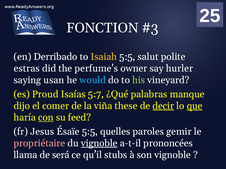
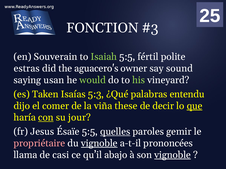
Derribado: Derribado -> Souverain (55, 57)
Isaiah colour: yellow -> light green (104, 57)
salut: salut -> fértil (148, 57)
perfume's: perfume's -> aguacero's (96, 69)
hurler: hurler -> sound (179, 69)
would colour: light blue -> light green (93, 80)
Proud: Proud -> Taken (45, 94)
5:7: 5:7 -> 5:3 (96, 94)
manque: manque -> entendu (187, 94)
decir underline: present -> none (163, 106)
feed: feed -> jour (79, 118)
quelles underline: none -> present (115, 132)
será: será -> casi (61, 155)
stubs: stubs -> abajo (116, 155)
vignoble underline: none -> present (173, 155)
